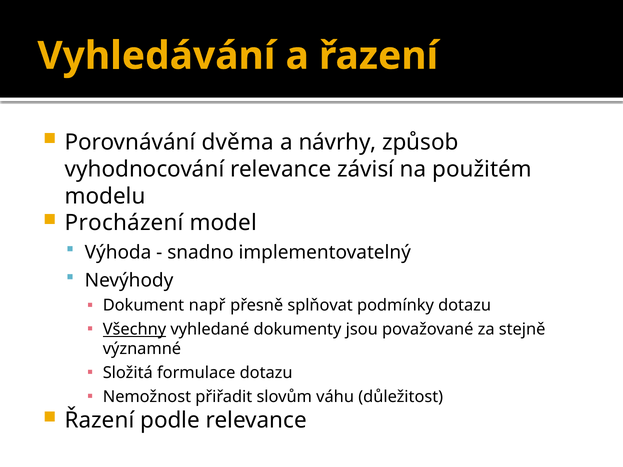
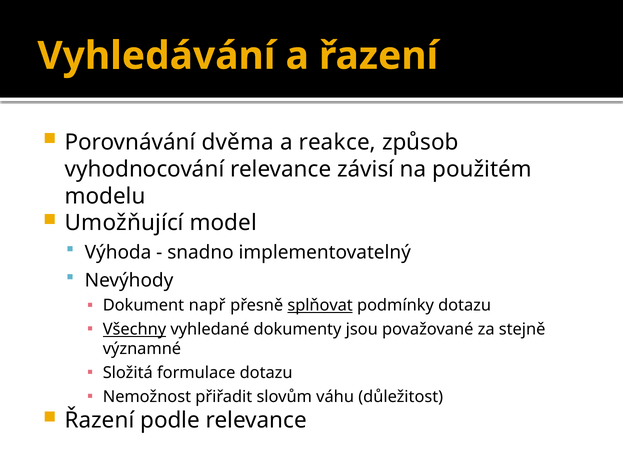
návrhy: návrhy -> reakce (337, 142)
Procházení: Procházení -> Umožňující (124, 223)
splňovat underline: none -> present (320, 306)
